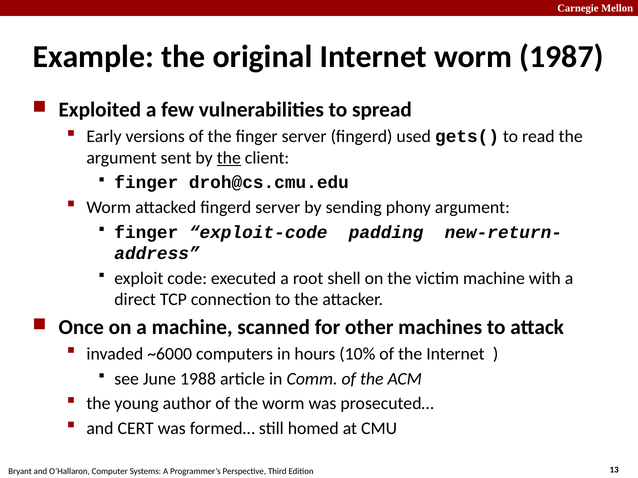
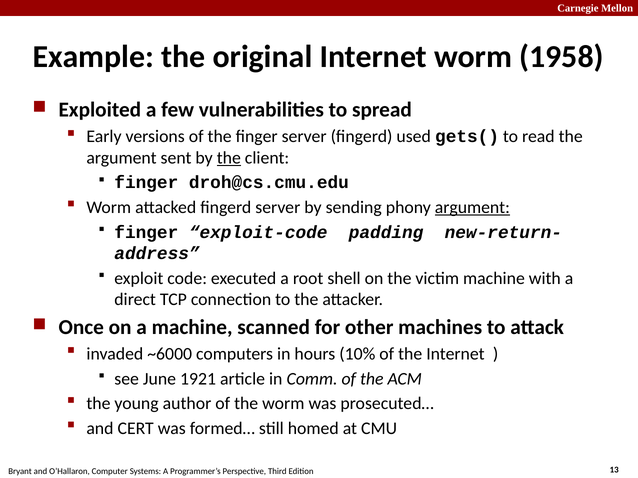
1987: 1987 -> 1958 (561, 57)
argument underline: none -> present (472, 208)
1988: 1988 -> 1921 (198, 379)
